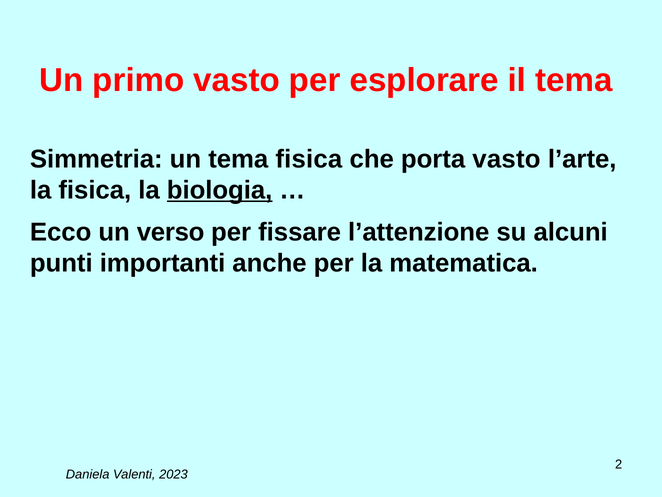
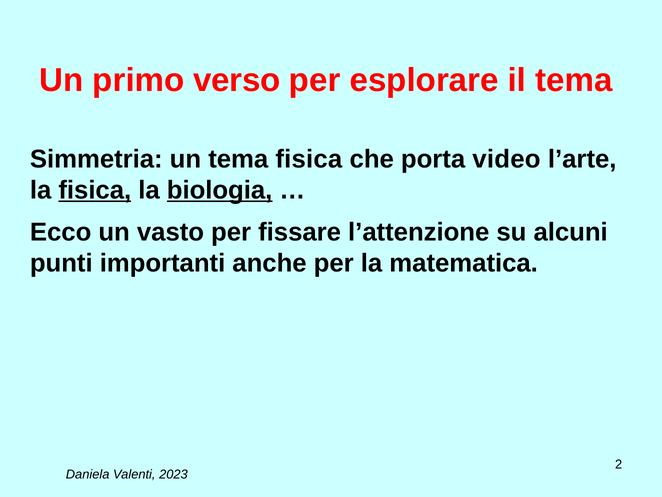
primo vasto: vasto -> verso (237, 80)
porta vasto: vasto -> video (506, 159)
fisica underline: none -> present (95, 190)
verso: verso -> vasto (171, 232)
